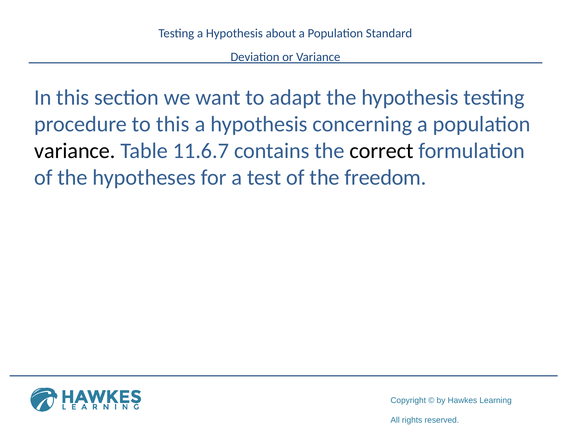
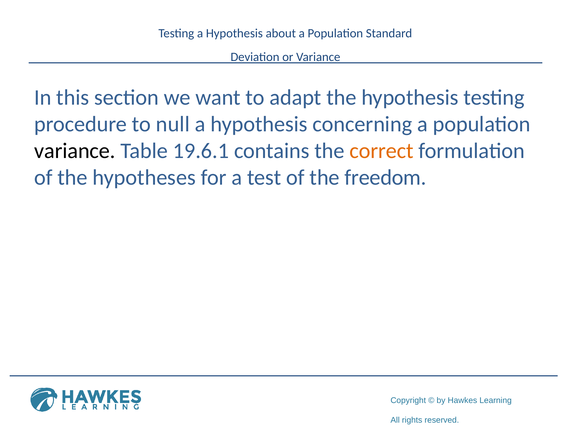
to this: this -> null (173, 124)
11.6.7: 11.6.7 -> 19.6.1 (201, 151)
correct colour: black -> orange (382, 151)
